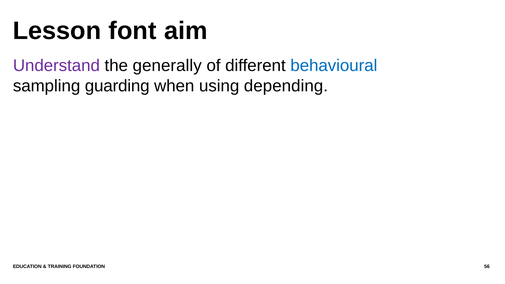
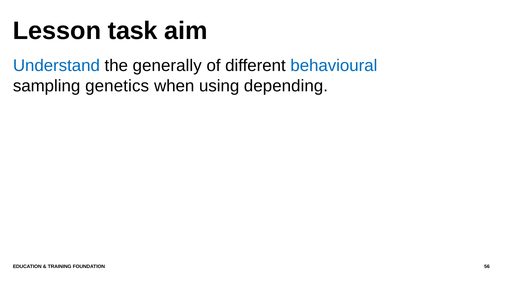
font: font -> task (133, 31)
Understand colour: purple -> blue (56, 66)
guarding: guarding -> genetics (117, 86)
